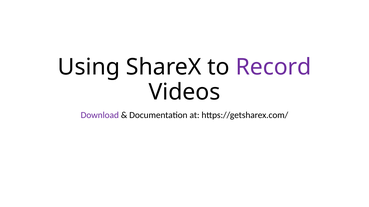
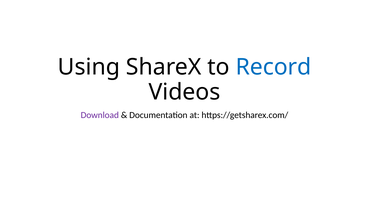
Record colour: purple -> blue (273, 67)
